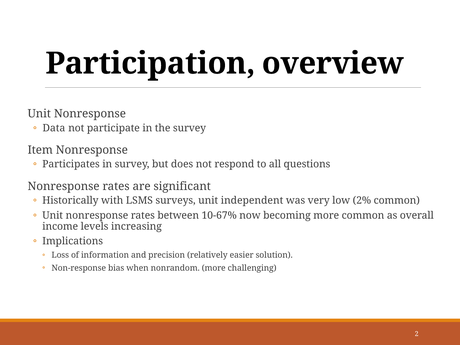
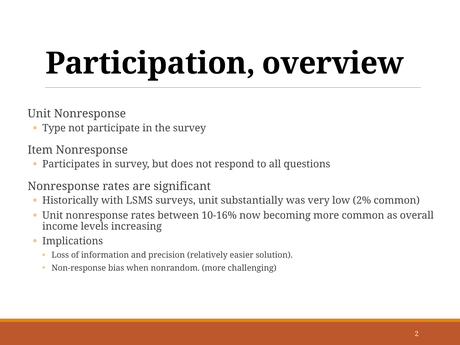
Data: Data -> Type (54, 128)
independent: independent -> substantially (252, 201)
10-67%: 10-67% -> 10-16% (219, 215)
